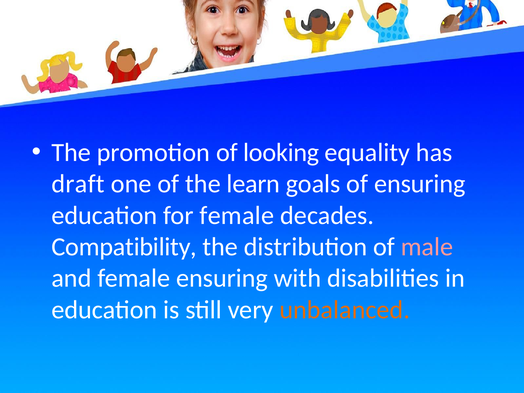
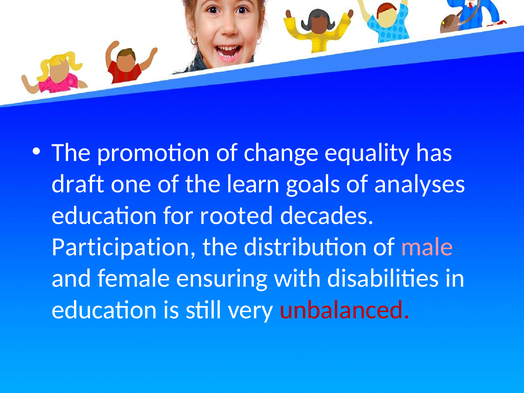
looking: looking -> change (281, 153)
of ensuring: ensuring -> analyses (420, 184)
for female: female -> rooted (237, 215)
Compatibility: Compatibility -> Participation (124, 247)
unbalanced colour: orange -> red (345, 310)
